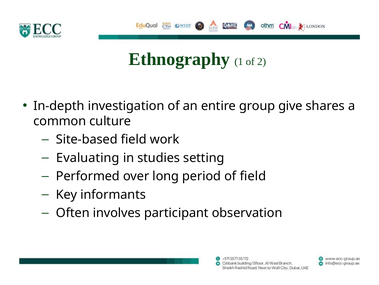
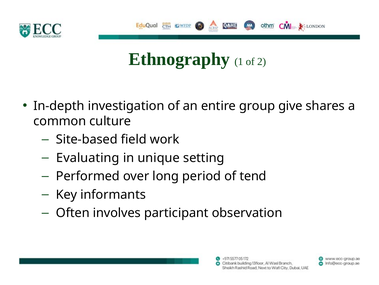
studies: studies -> unique (159, 158)
of field: field -> tend (253, 176)
